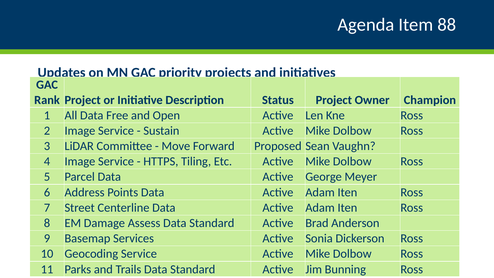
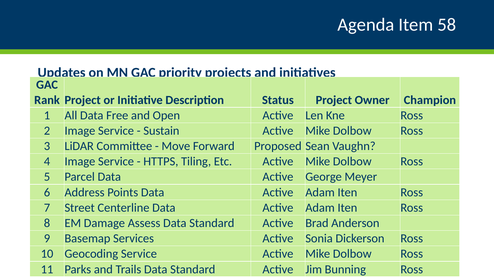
88: 88 -> 58 (447, 25)
